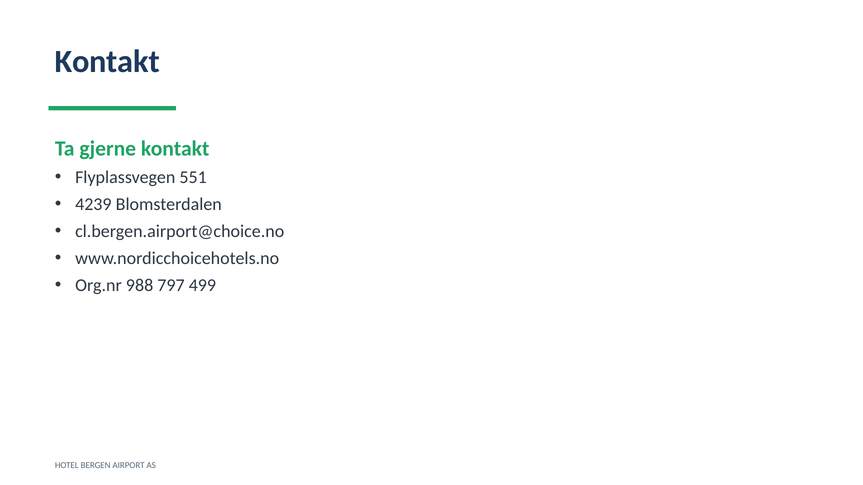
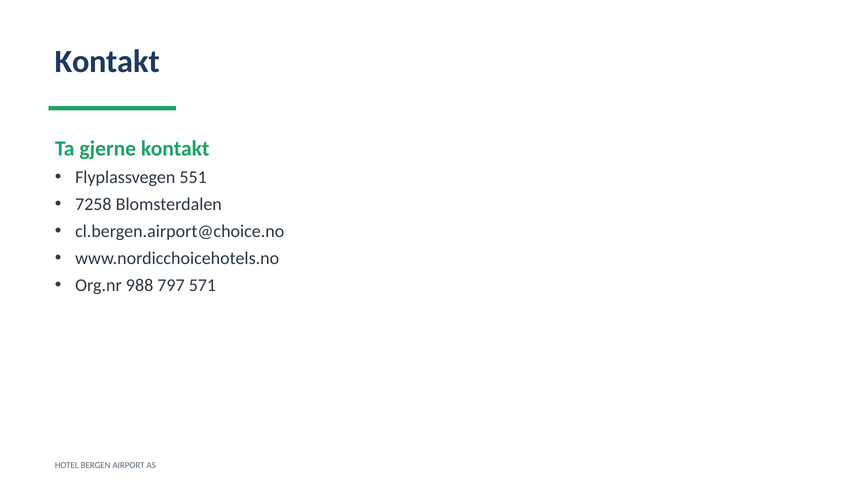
4239: 4239 -> 7258 (93, 204)
499: 499 -> 571 (202, 285)
